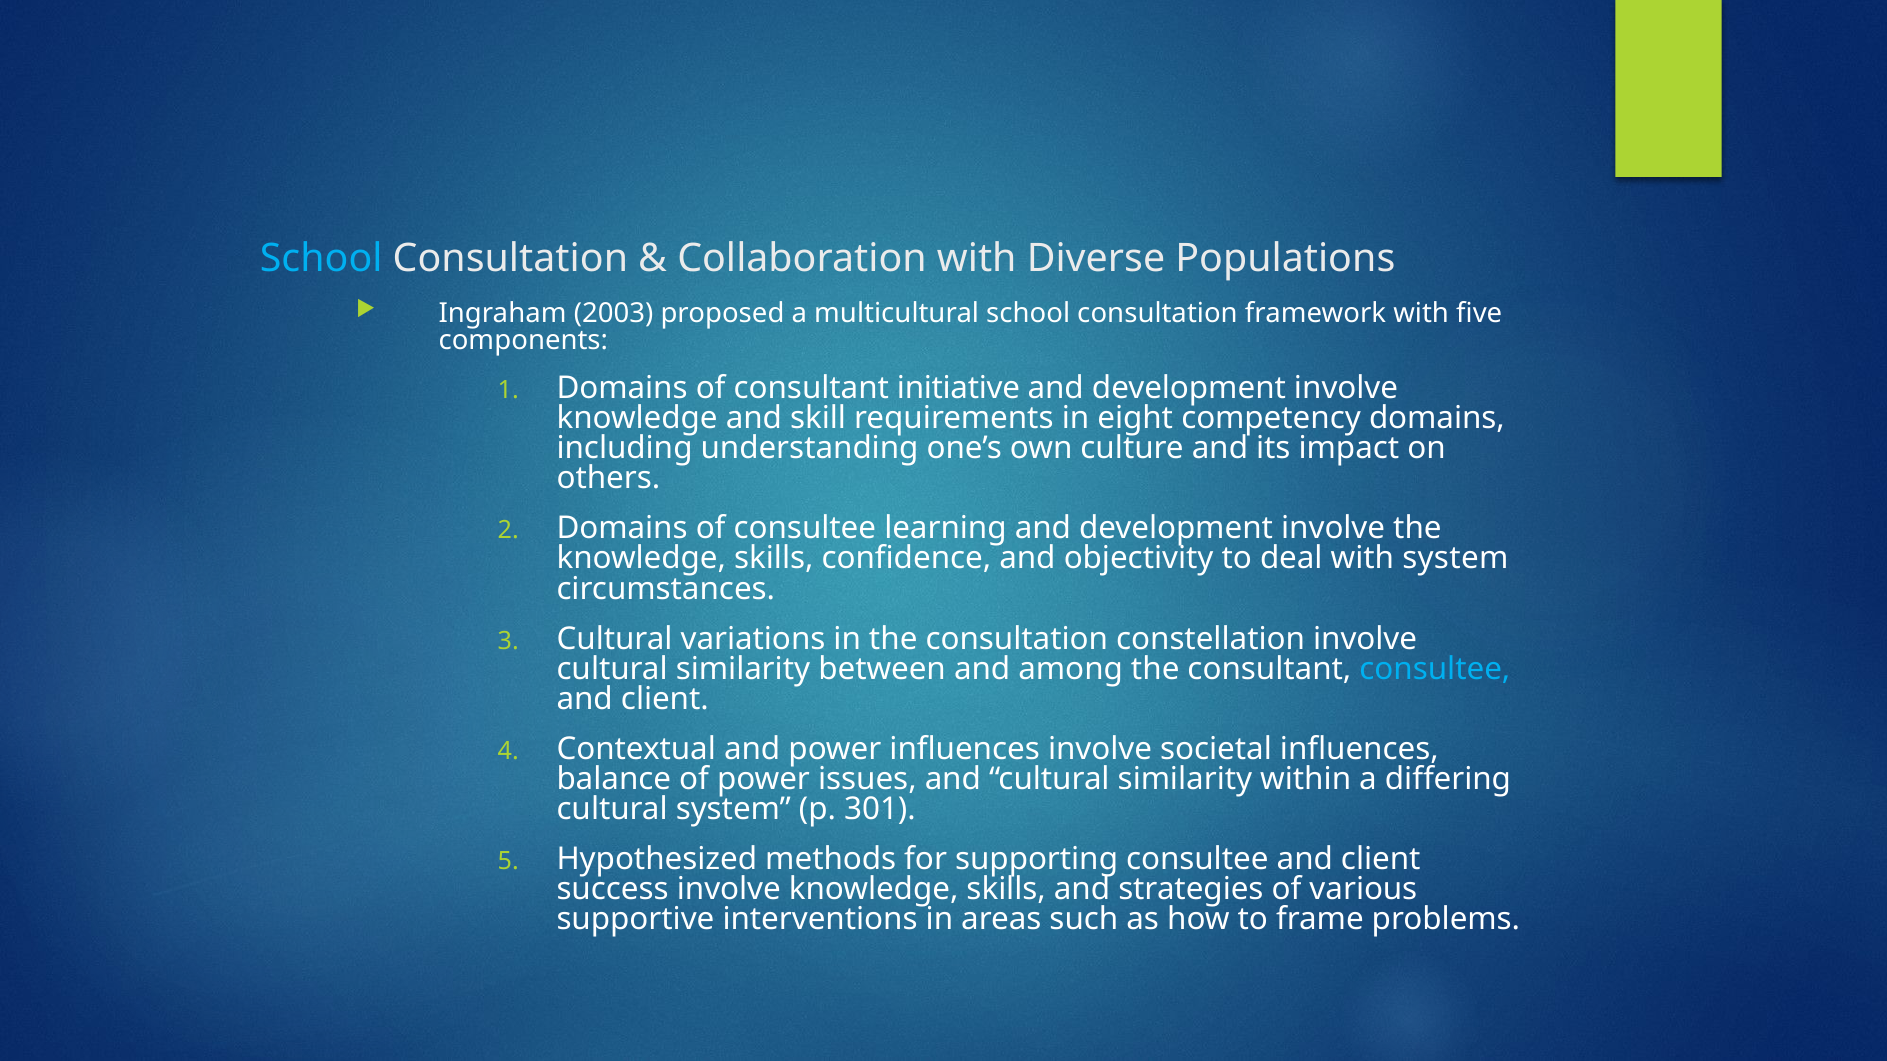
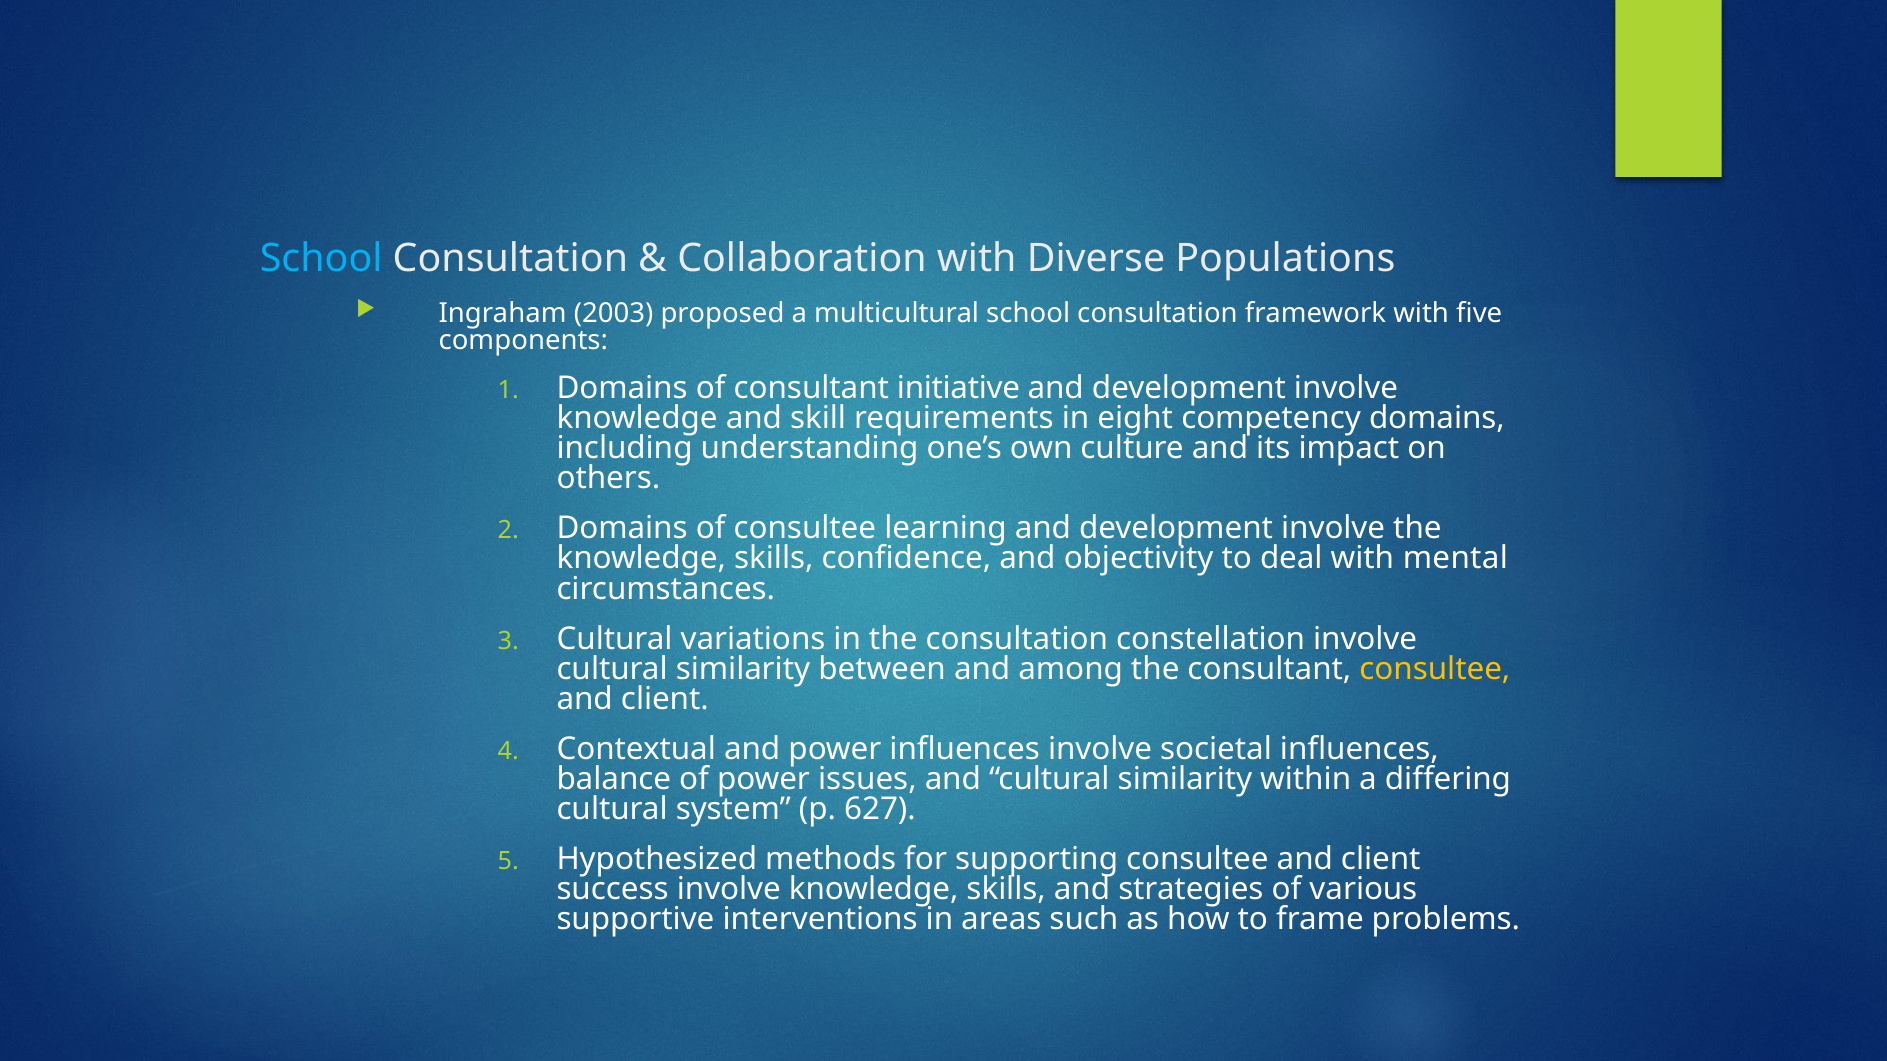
with system: system -> mental (1455, 559)
consultee colour: light blue -> yellow (1435, 669)
301: 301 -> 627 (880, 810)
